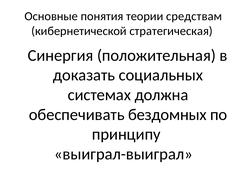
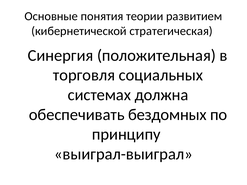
средствам: средствам -> развитием (194, 16)
доказать: доказать -> торговля (84, 75)
